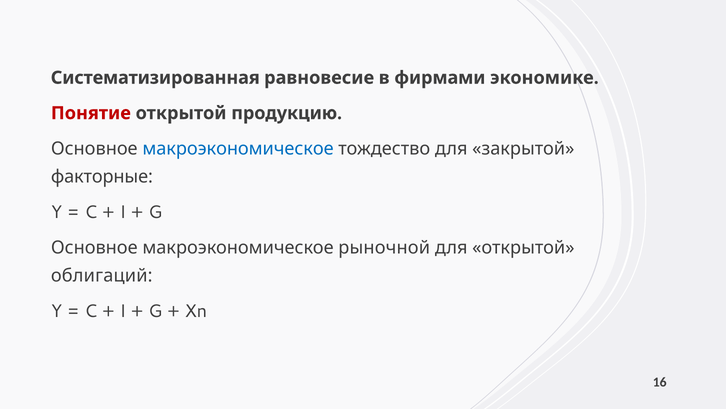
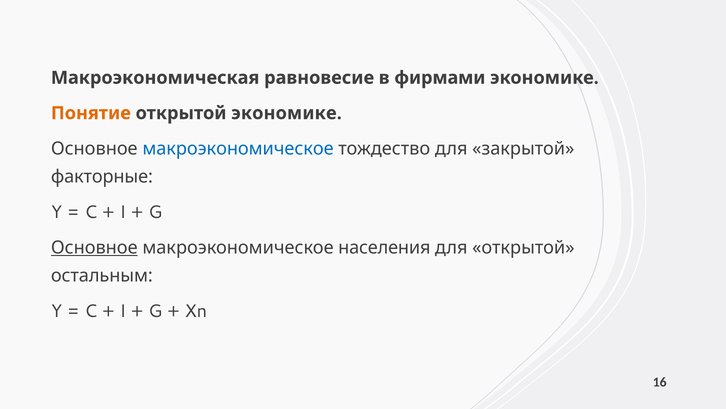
Систематизированная: Систематизированная -> Макроэкономическая (155, 78)
Понятие colour: red -> orange (91, 113)
открытой продукцию: продукцию -> экономике (287, 113)
Основное underline: none -> present (94, 247)
рыночной: рыночной -> населения (384, 247)
облигаций: облигаций -> остальным (102, 276)
